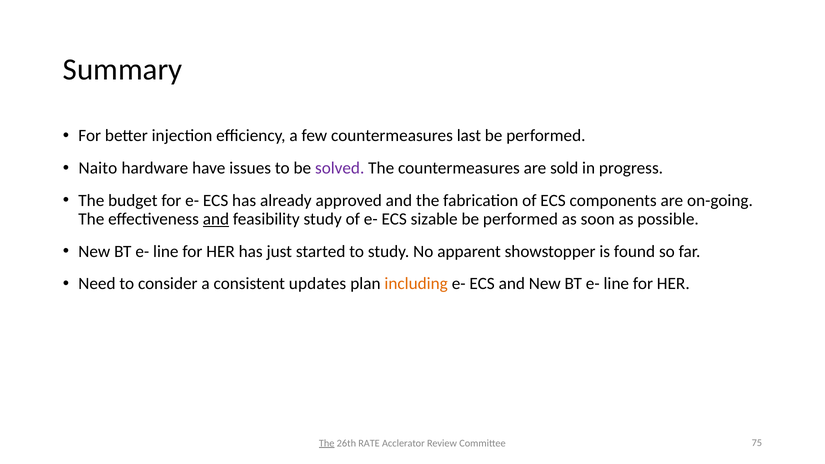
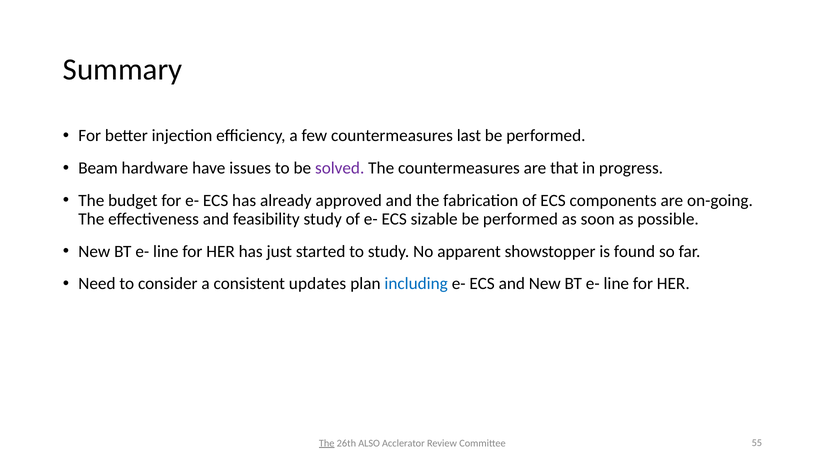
Naito: Naito -> Beam (98, 168)
sold: sold -> that (564, 168)
and underline: present -> none (216, 219)
including colour: orange -> blue (416, 284)
RATE: RATE -> ALSO (369, 443)
75: 75 -> 55 (757, 443)
